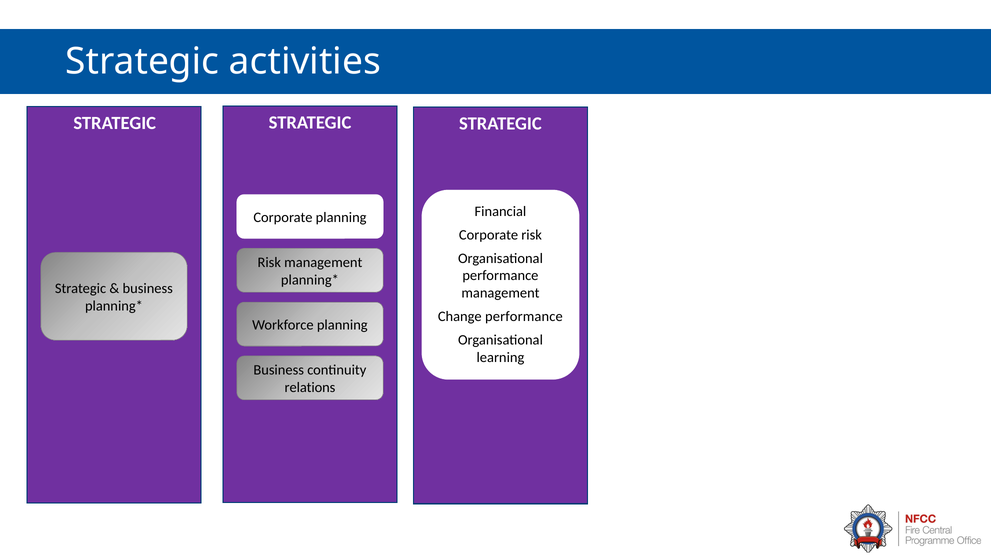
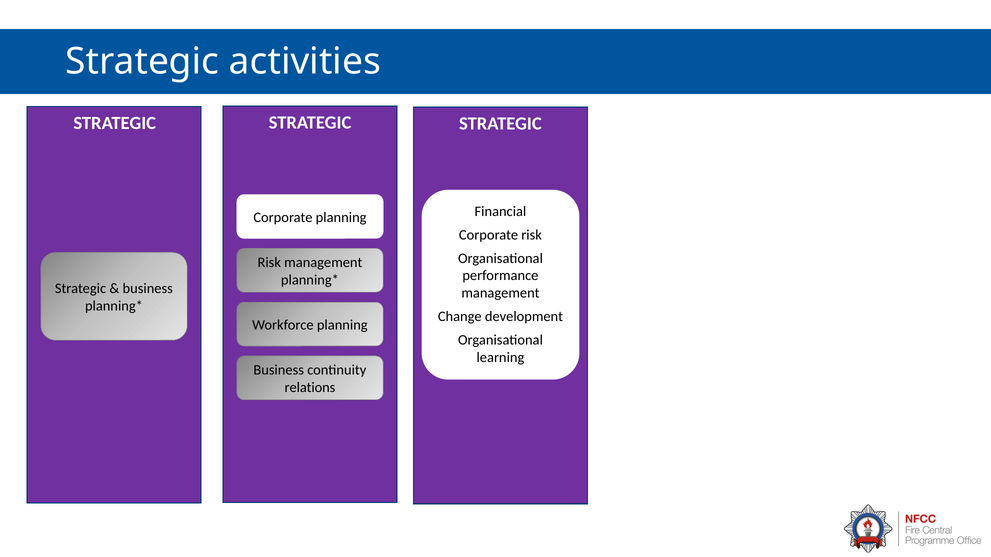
Change performance: performance -> development (524, 317)
